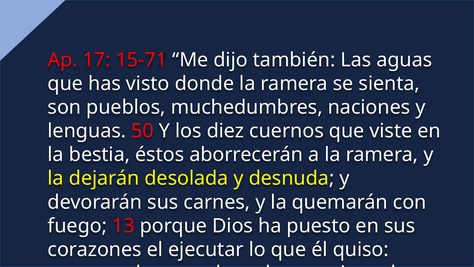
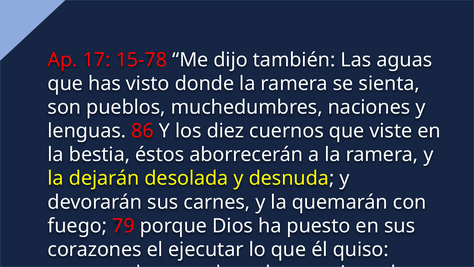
15-71: 15-71 -> 15-78 (141, 60)
50: 50 -> 86 (143, 131)
13: 13 -> 79 (123, 226)
